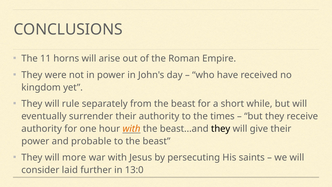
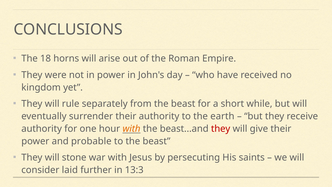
11: 11 -> 18 (46, 59)
times: times -> earth (222, 116)
they colour: black -> red (221, 129)
more: more -> stone (74, 157)
13:0: 13:0 -> 13:3 (134, 170)
